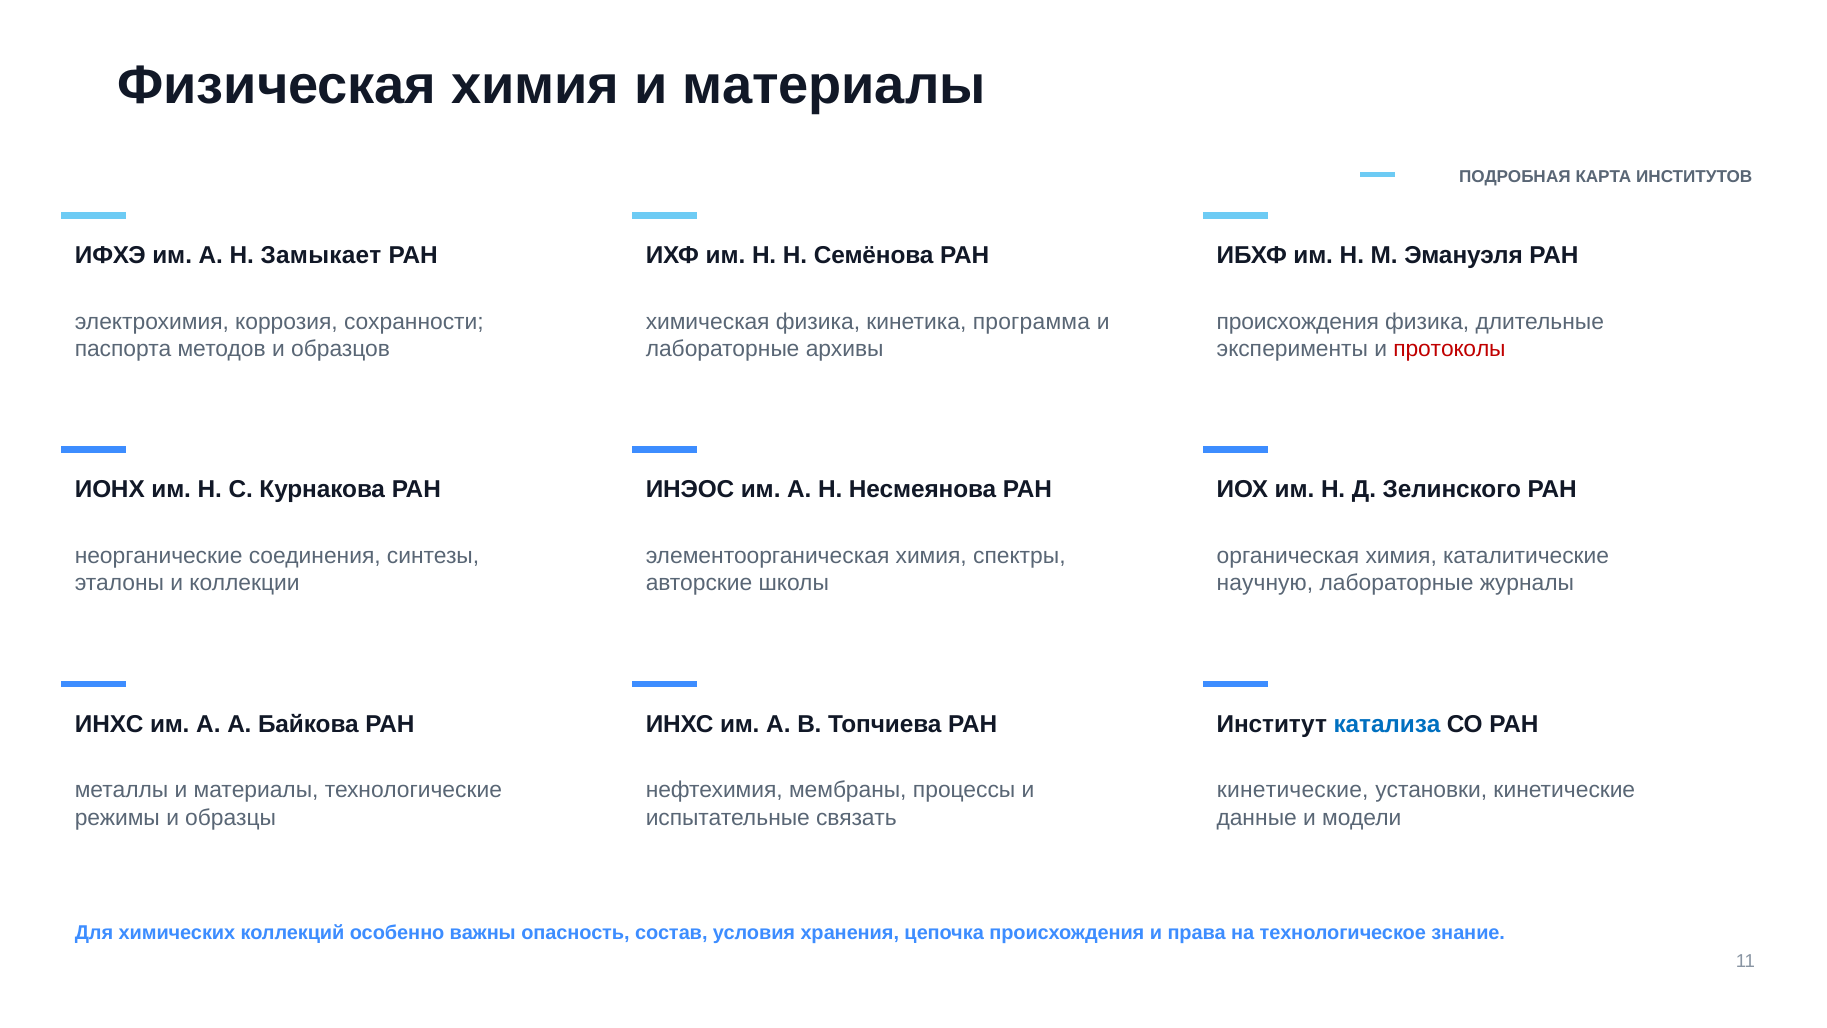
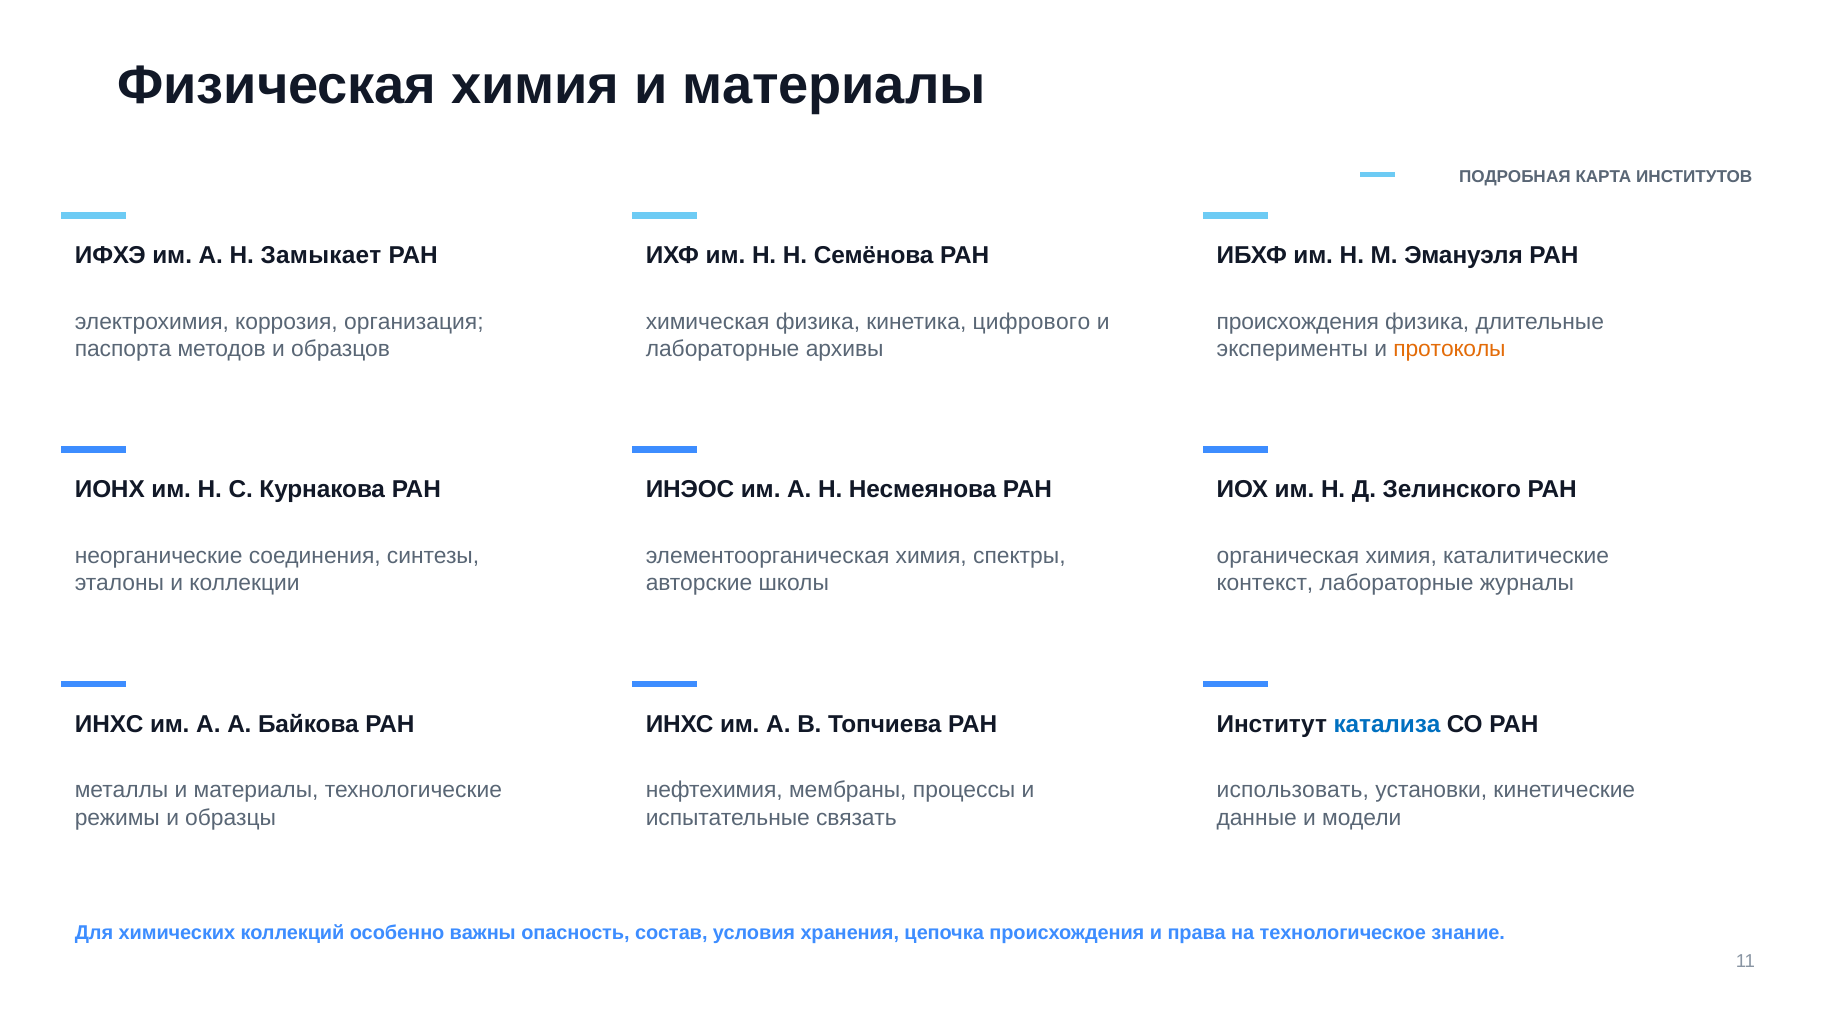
сохранности: сохранности -> организация (414, 322)
программа: программа -> цифрового (1031, 322)
протоколы colour: red -> orange (1449, 349)
научную: научную -> контекст (1265, 583)
кинетические: кинетические -> использовать (1293, 790)
